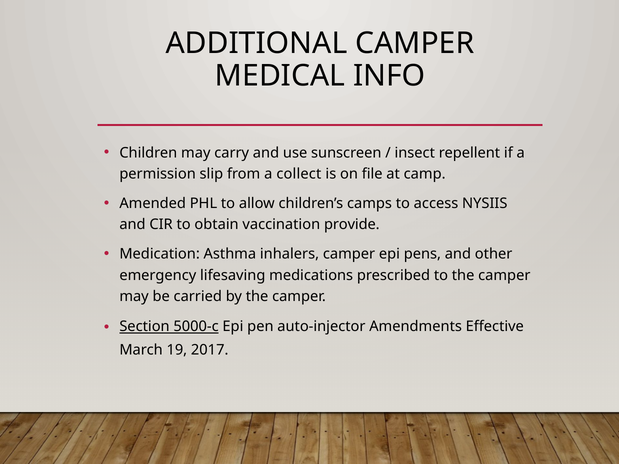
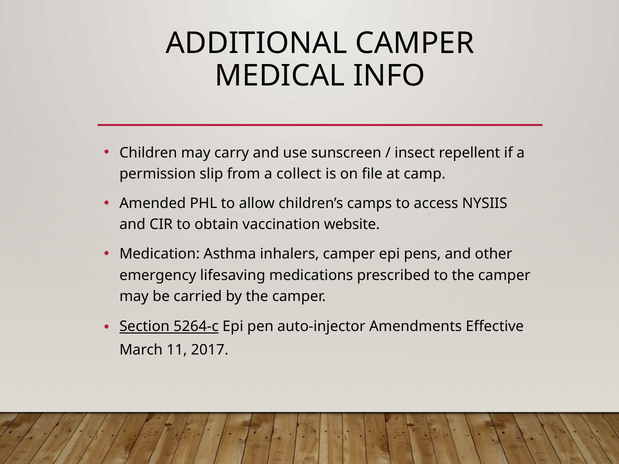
provide: provide -> website (352, 225)
5000-c: 5000-c -> 5264-c (196, 327)
19: 19 -> 11 (177, 350)
